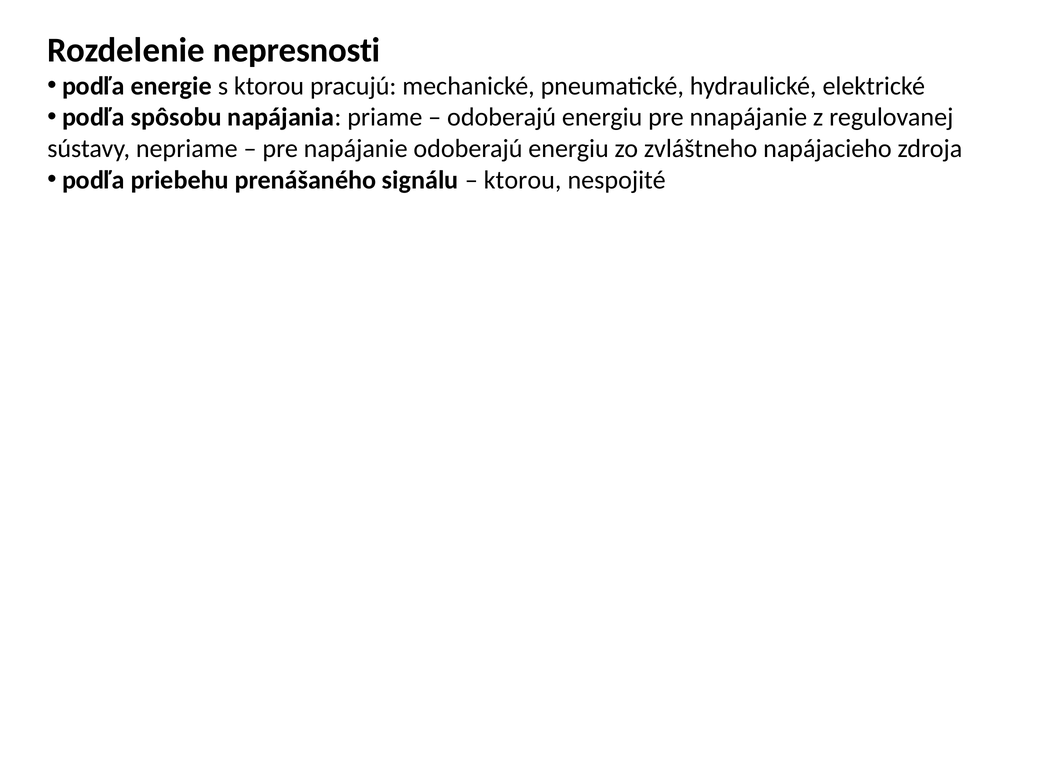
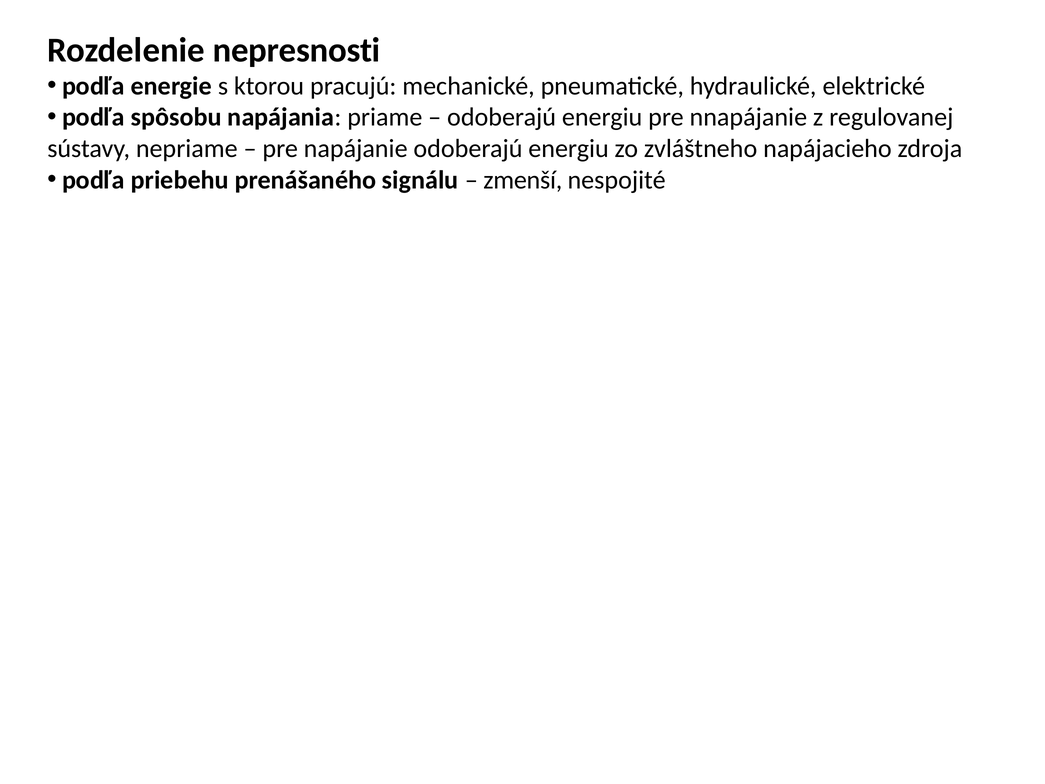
ktorou: ktorou -> zmenší (523, 180)
